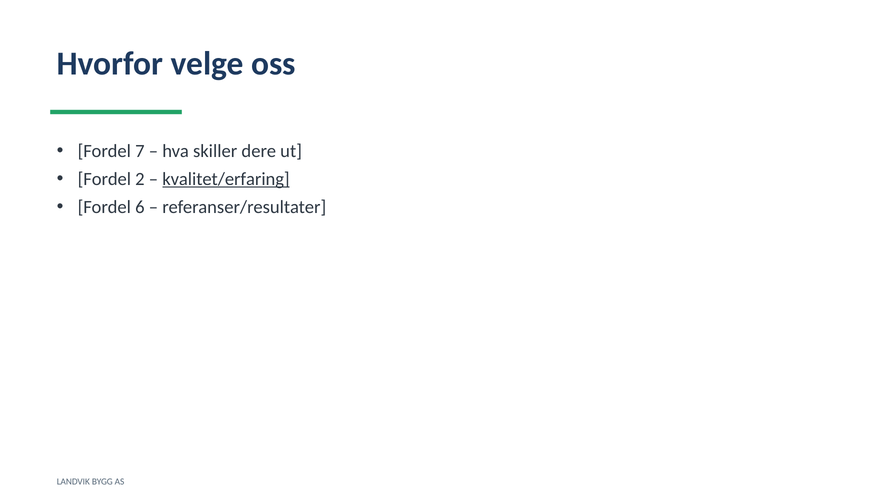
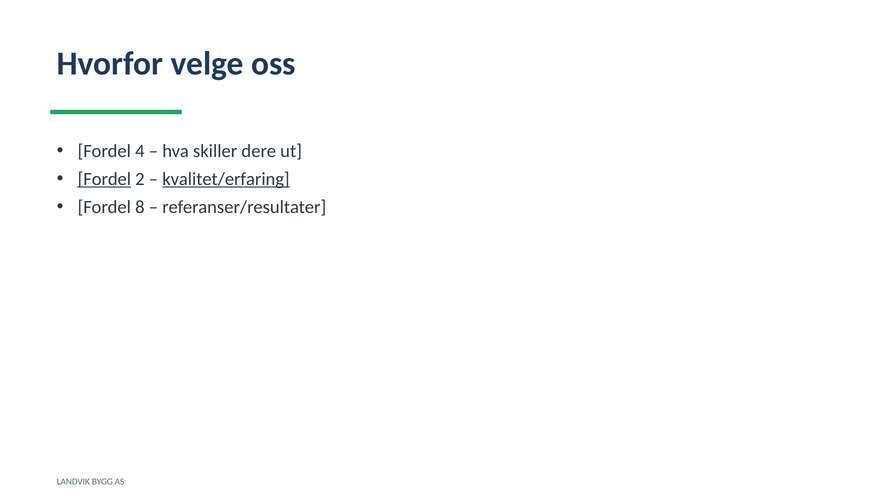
7: 7 -> 4 (140, 151)
Fordel underline: none -> present (104, 179)
6: 6 -> 8 (140, 207)
